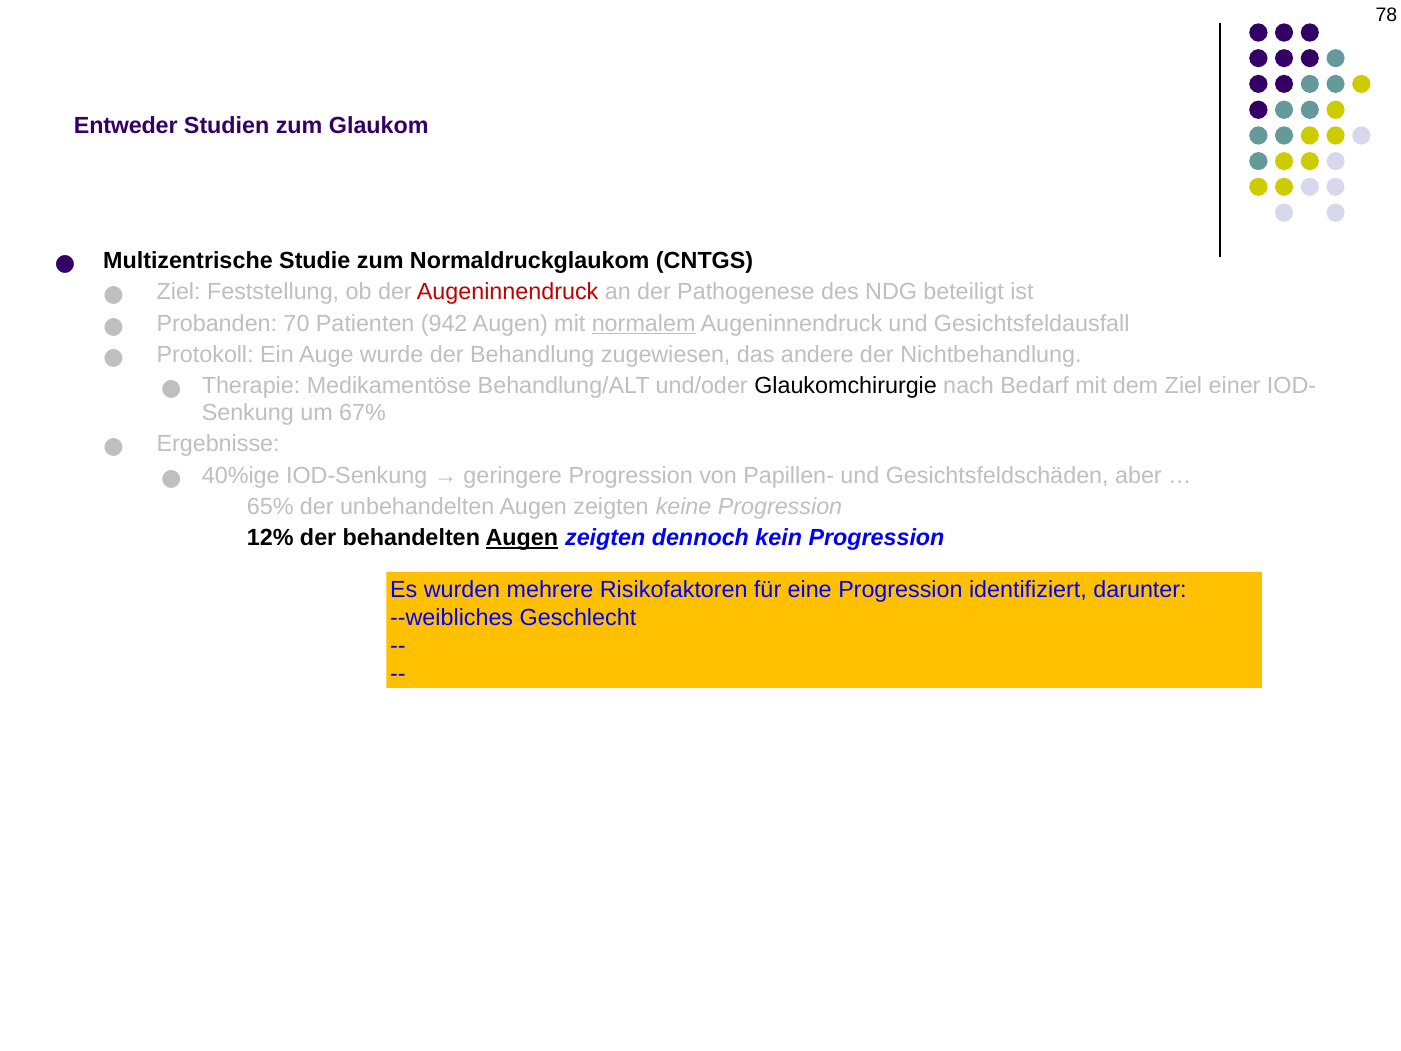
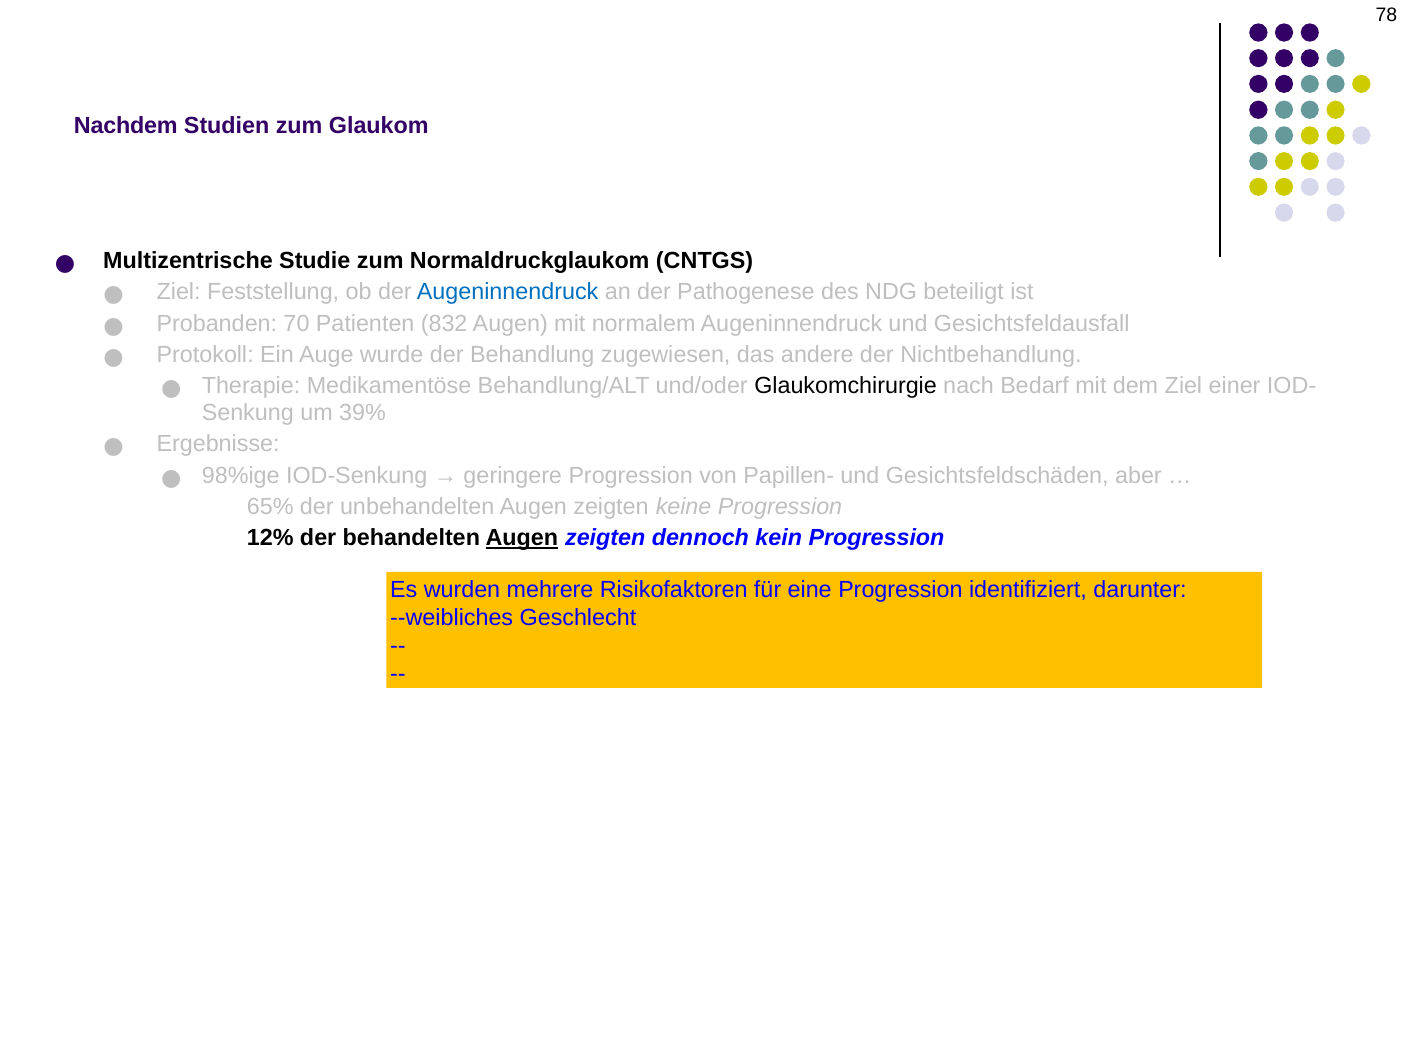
Entweder: Entweder -> Nachdem (126, 126)
Augeninnendruck colour: red -> blue (508, 292)
942: 942 -> 832 (444, 323)
normalem underline: present -> none (644, 323)
67%: 67% -> 39% (362, 413)
40%ige: 40%ige -> 98%ige (241, 475)
